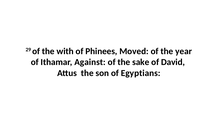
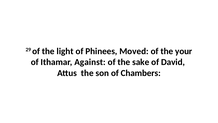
with: with -> light (65, 51)
year: year -> your (184, 51)
Egyptians: Egyptians -> Chambers (141, 73)
